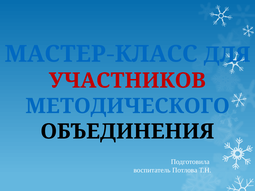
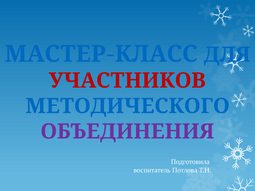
ОБЪЕДИНЕНИЯ colour: black -> purple (127, 132)
